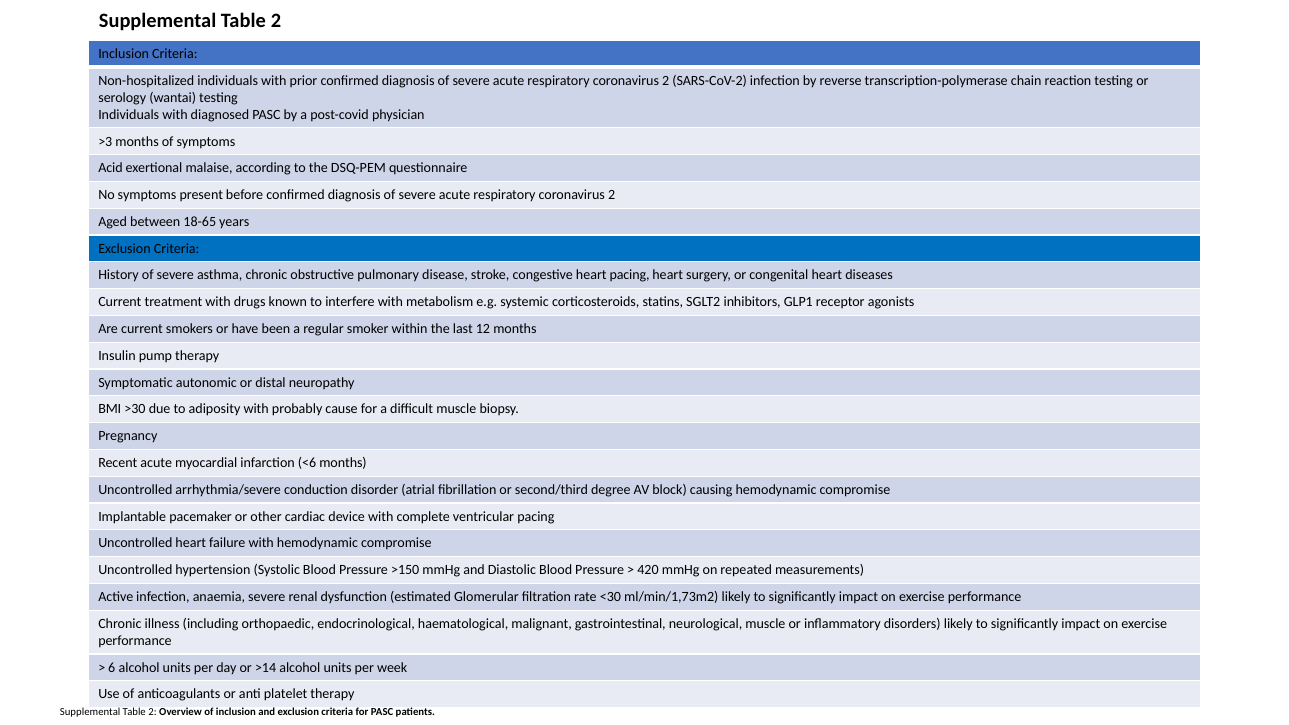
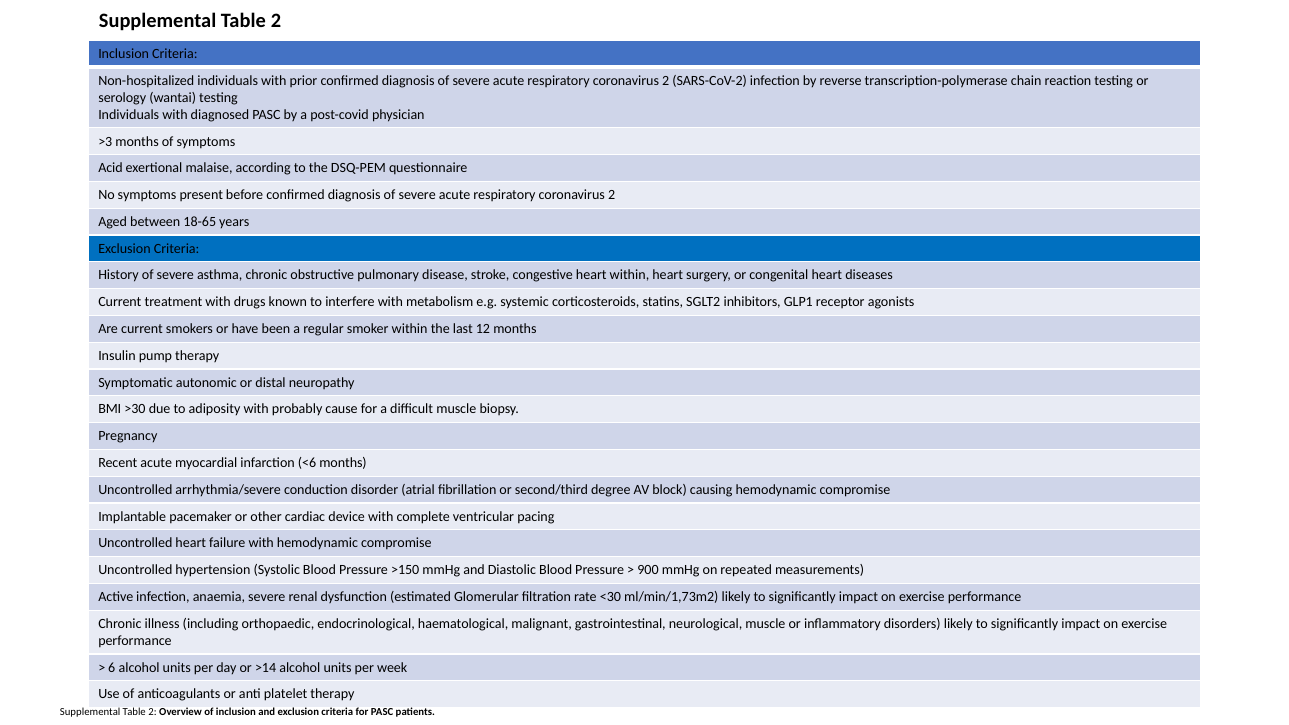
heart pacing: pacing -> within (629, 275)
420: 420 -> 900 (648, 570)
